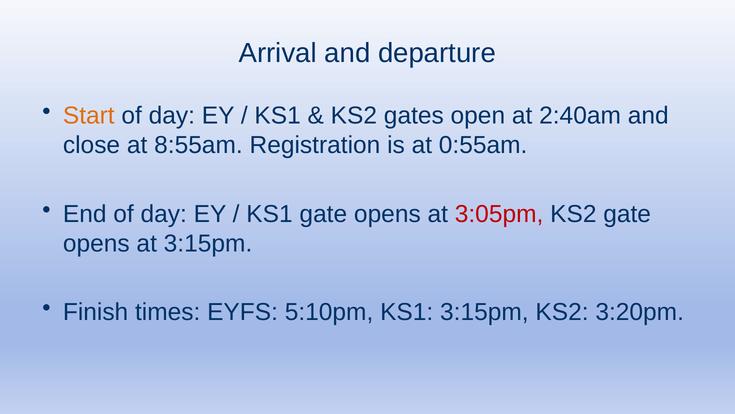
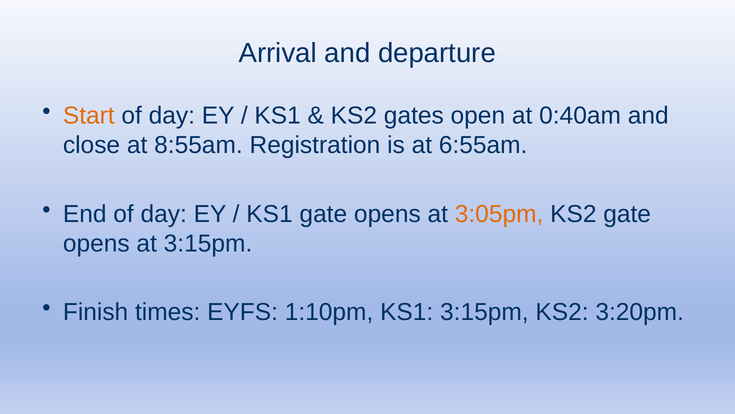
2:40am: 2:40am -> 0:40am (580, 116)
0:55am: 0:55am -> 6:55am (483, 145)
3:05pm colour: red -> orange (499, 214)
5:10pm: 5:10pm -> 1:10pm (329, 312)
